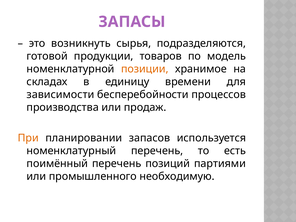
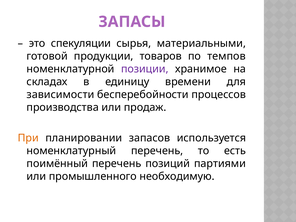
возникнуть: возникнуть -> спекуляции (81, 43)
подразделяются: подразделяются -> материальными (201, 43)
модель: модель -> темпов (226, 56)
позиции colour: orange -> purple (145, 69)
